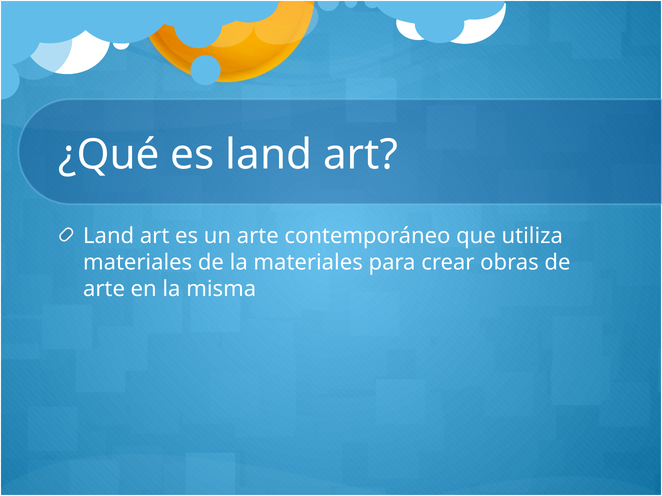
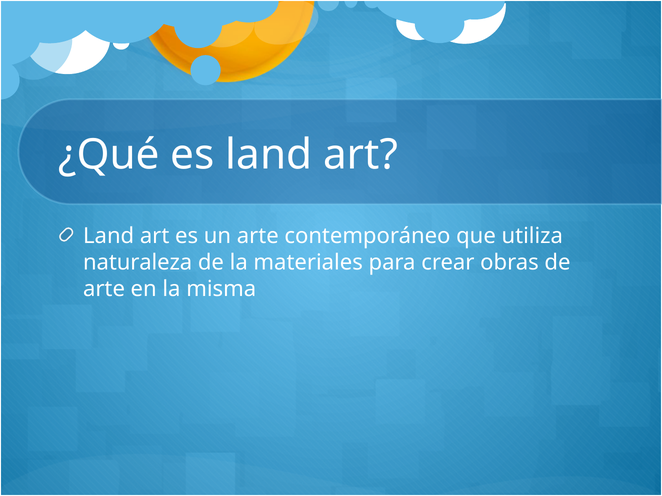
materiales: materiales -> naturaleza (138, 263)
